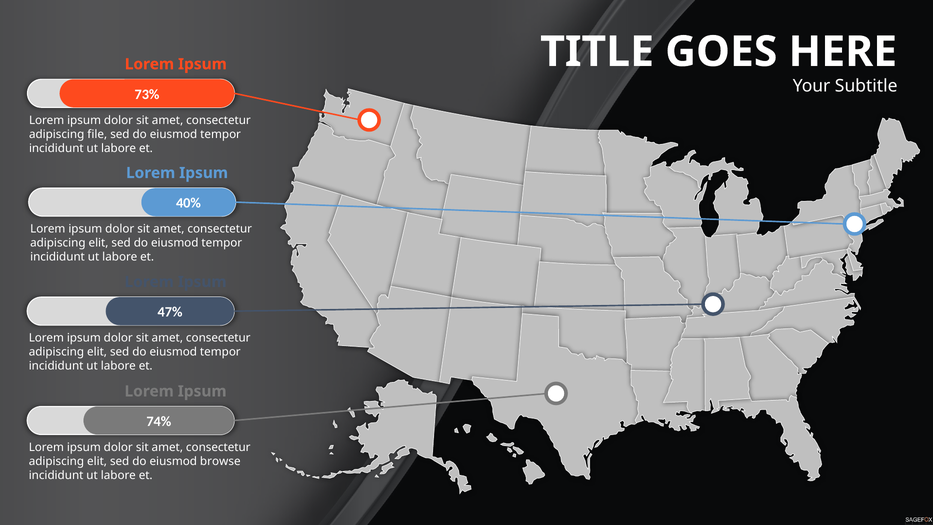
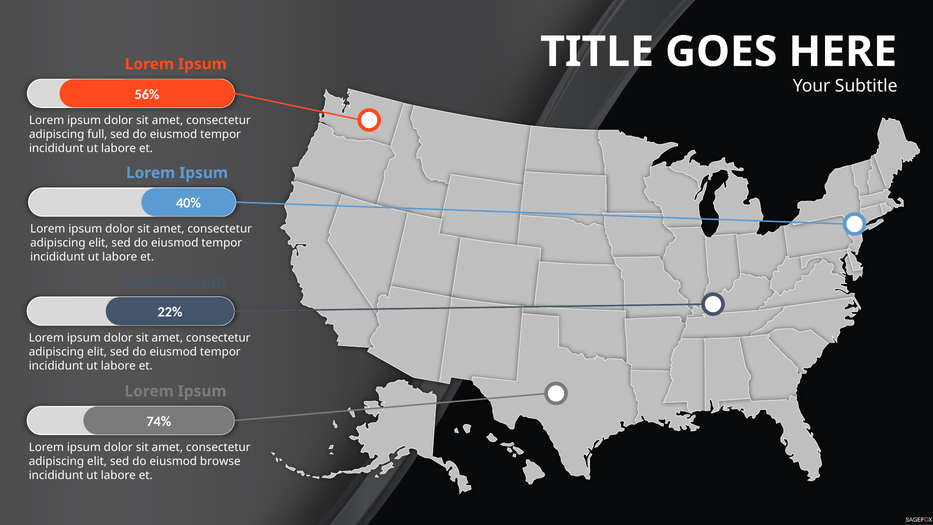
73%: 73% -> 56% (147, 94)
file: file -> full (97, 134)
47%: 47% -> 22% (170, 312)
